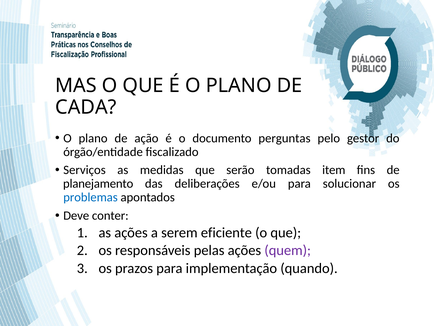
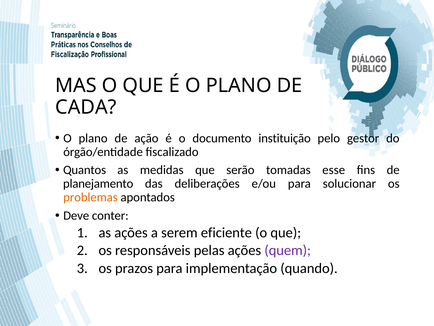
perguntas: perguntas -> instituição (285, 138)
Serviços: Serviços -> Quantos (85, 170)
item: item -> esse (334, 170)
problemas colour: blue -> orange (90, 197)
